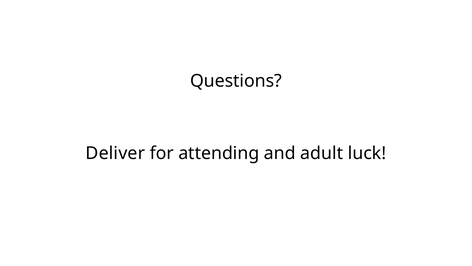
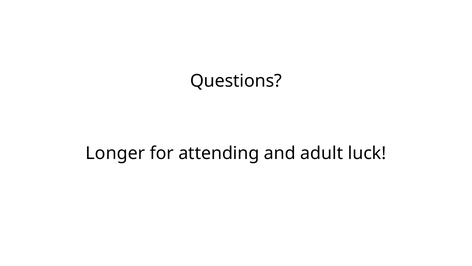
Deliver: Deliver -> Longer (115, 153)
